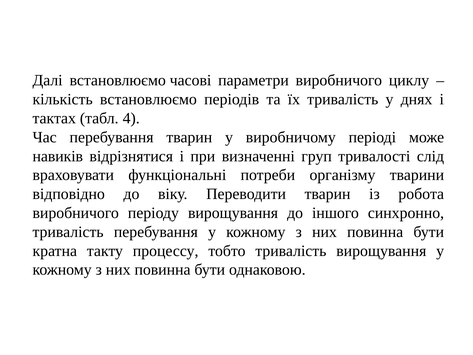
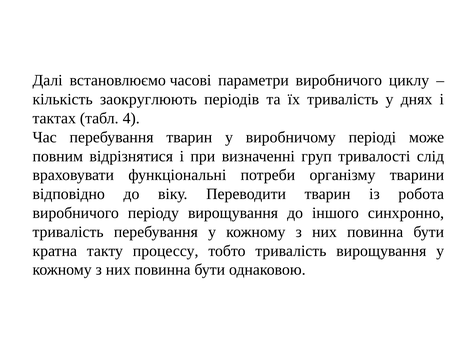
кількість встановлюємо: встановлюємо -> заокруглюють (148, 99)
навиків: навиків -> повним (58, 156)
